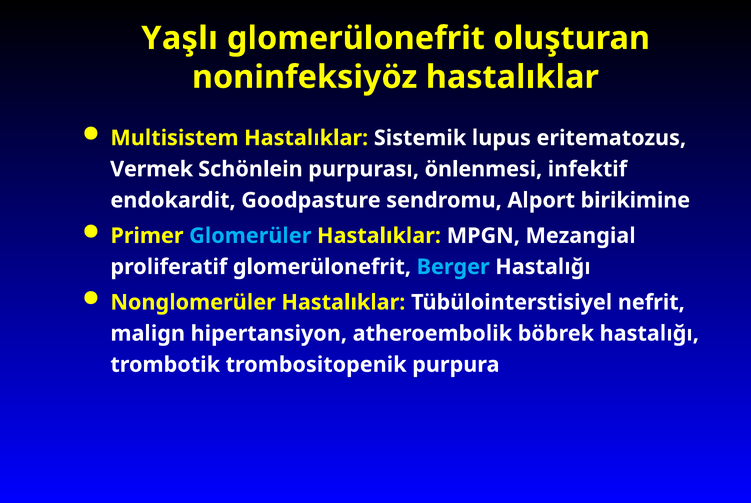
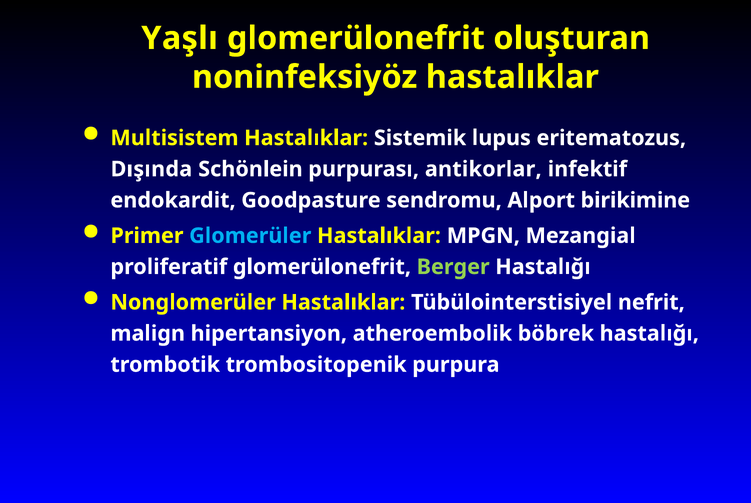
Vermek: Vermek -> Dışında (151, 169)
önlenmesi: önlenmesi -> antikorlar (483, 169)
Berger colour: light blue -> light green (453, 267)
